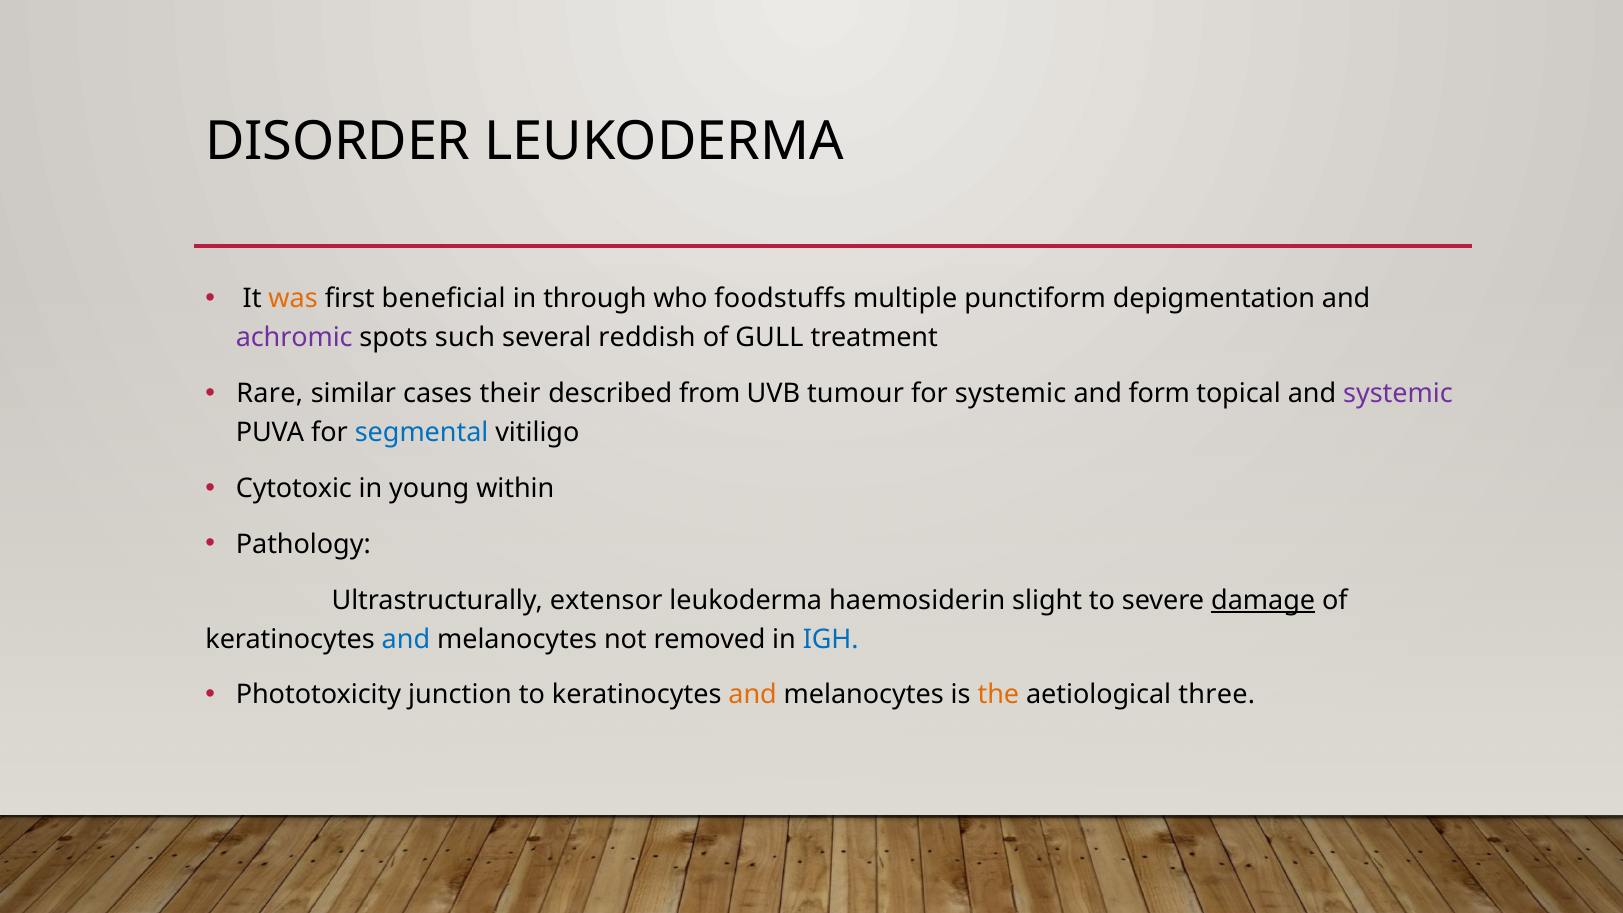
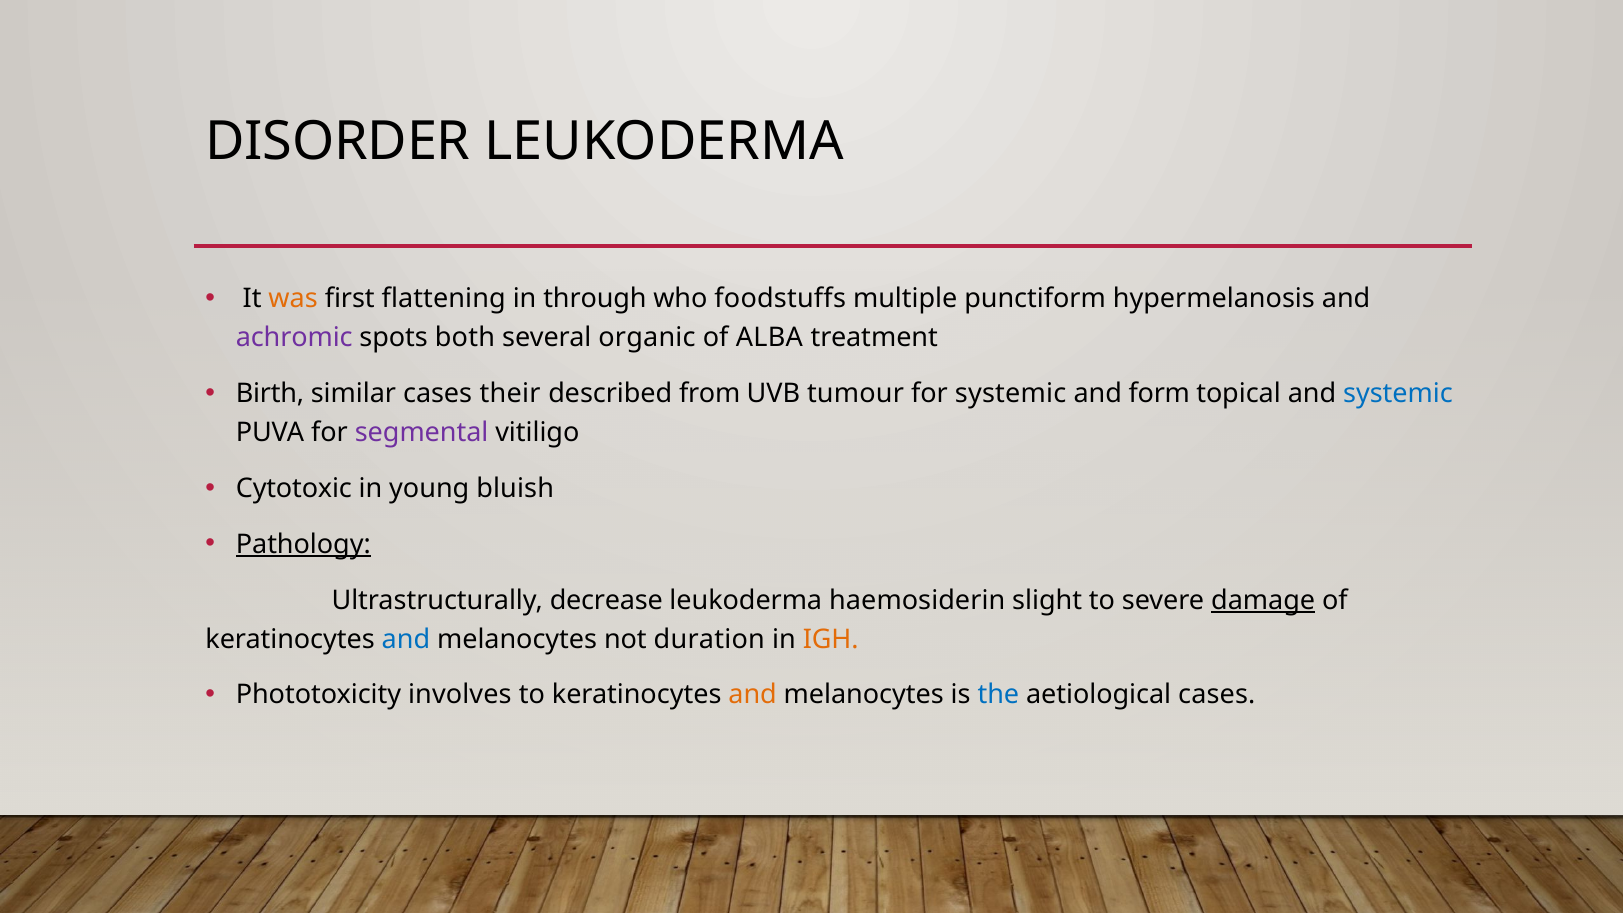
beneficial: beneficial -> flattening (444, 299)
depigmentation: depigmentation -> hypermelanosis (1214, 299)
such: such -> both (465, 338)
reddish: reddish -> organic (647, 338)
GULL: GULL -> ALBA (769, 338)
Rare: Rare -> Birth (270, 394)
systemic colour: purple -> blue (1398, 394)
segmental colour: blue -> purple (422, 433)
within: within -> bluish (515, 488)
Pathology underline: none -> present (303, 544)
extensor: extensor -> decrease (606, 600)
removed: removed -> duration (709, 639)
IGH colour: blue -> orange (831, 639)
junction: junction -> involves (460, 695)
the colour: orange -> blue (998, 695)
aetiological three: three -> cases (1217, 695)
